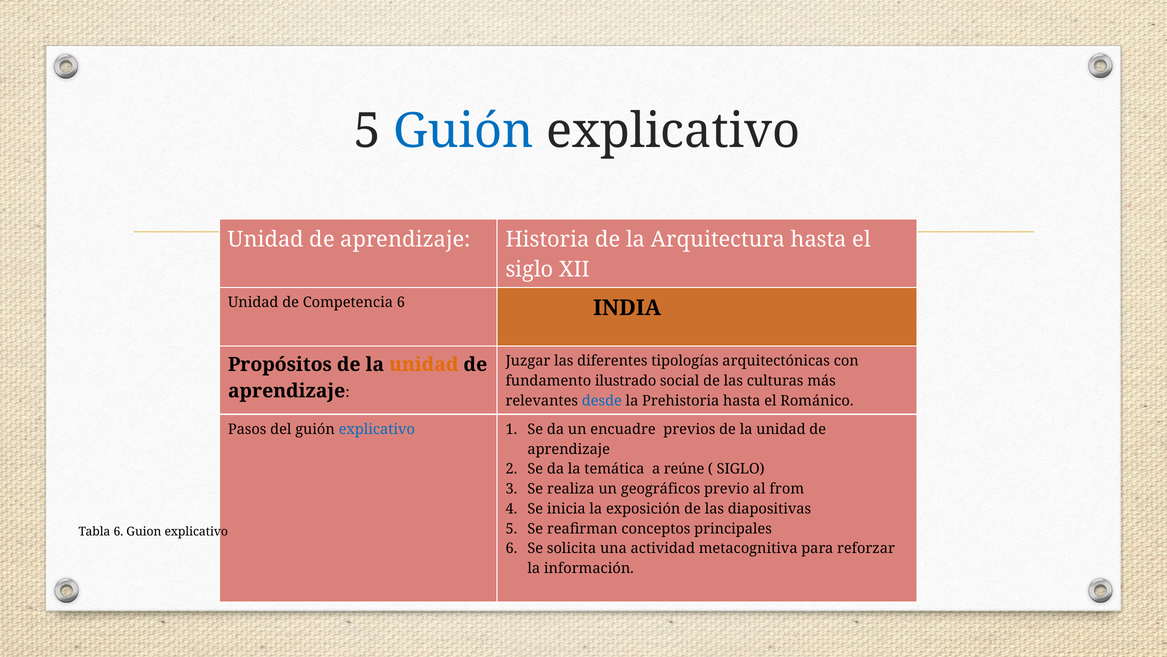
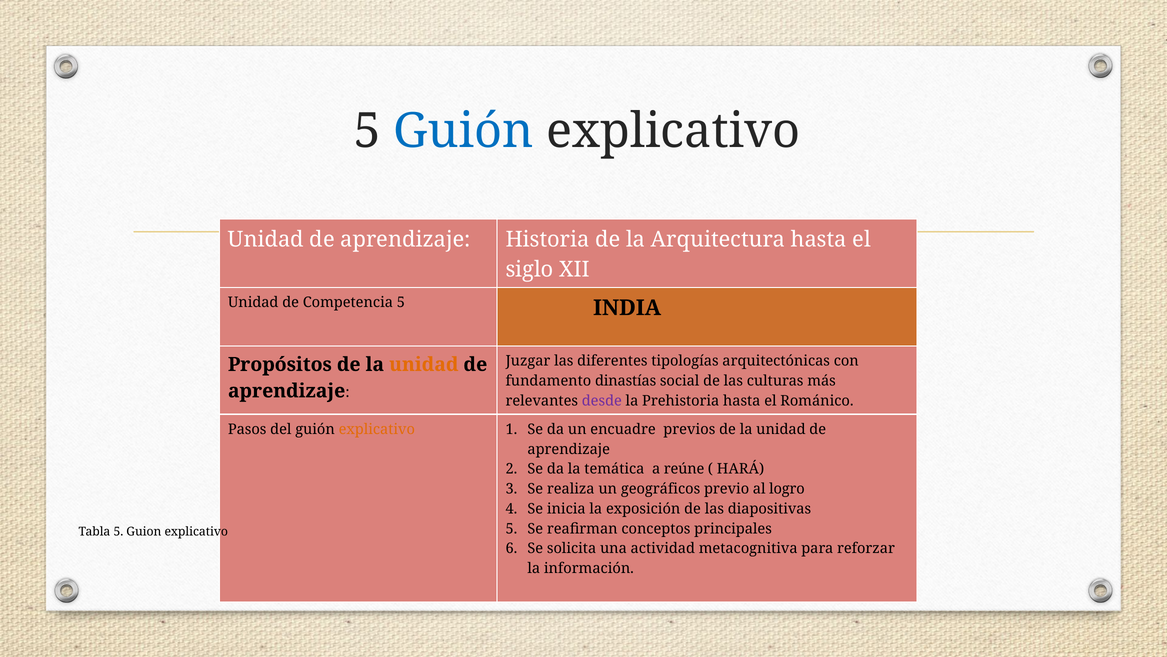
Competencia 6: 6 -> 5 (401, 302)
ilustrado: ilustrado -> dinastías (626, 381)
desde colour: blue -> purple (602, 400)
explicativo colour: blue -> orange (377, 429)
SIGLO: SIGLO -> HARÁ (741, 469)
from: from -> logro (787, 489)
Tabla 6: 6 -> 5 (118, 532)
